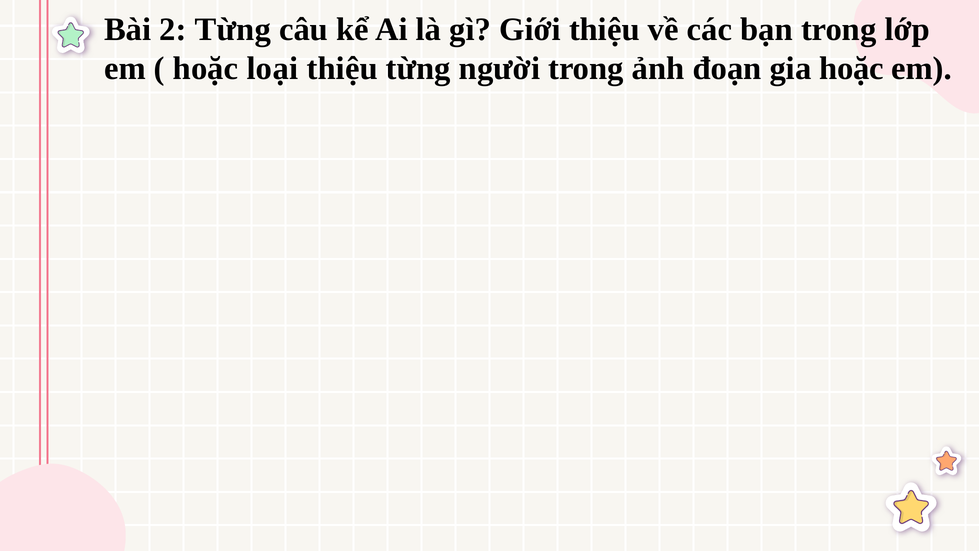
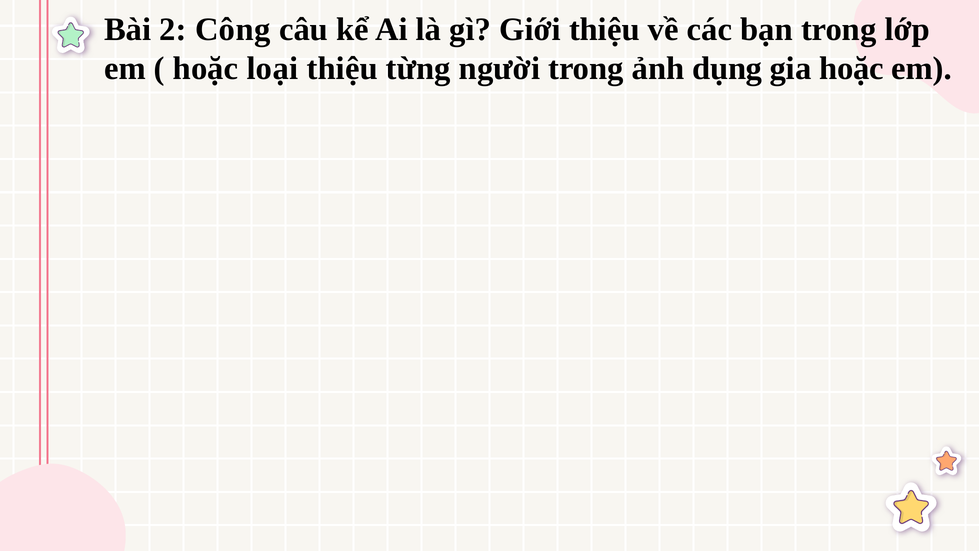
2 Từng: Từng -> Công (233, 29)
đoạn: đoạn -> dụng (727, 68)
